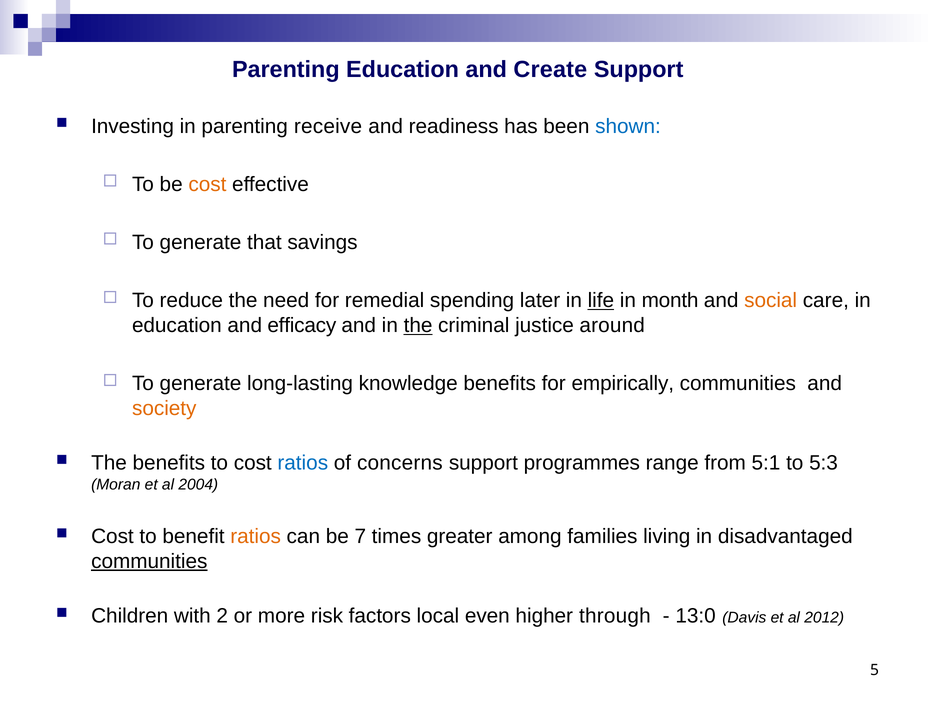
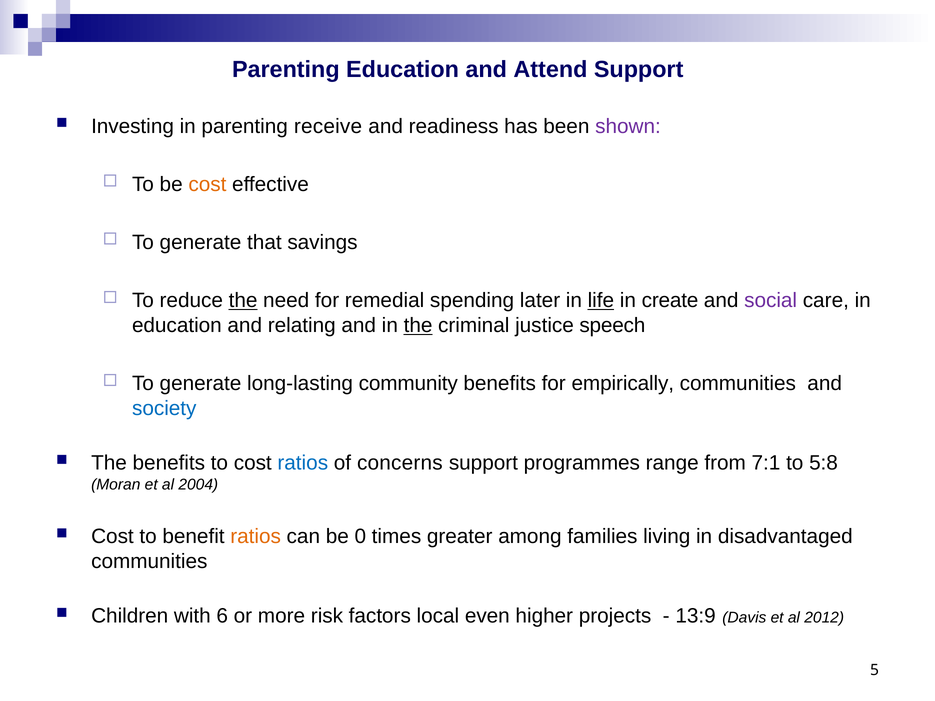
Create: Create -> Attend (550, 70)
shown colour: blue -> purple (628, 126)
the underline: none -> present (243, 301)
month: month -> create (670, 301)
social colour: orange -> purple (771, 301)
efficacy: efficacy -> relating (302, 326)
around: around -> speech (612, 326)
knowledge: knowledge -> community (408, 384)
society colour: orange -> blue (164, 409)
5:1: 5:1 -> 7:1 (766, 463)
5:3: 5:3 -> 5:8 (823, 463)
7: 7 -> 0 (360, 537)
communities underline: present -> none (149, 561)
2: 2 -> 6 (222, 616)
through: through -> projects (615, 616)
13:0: 13:0 -> 13:9 (696, 616)
